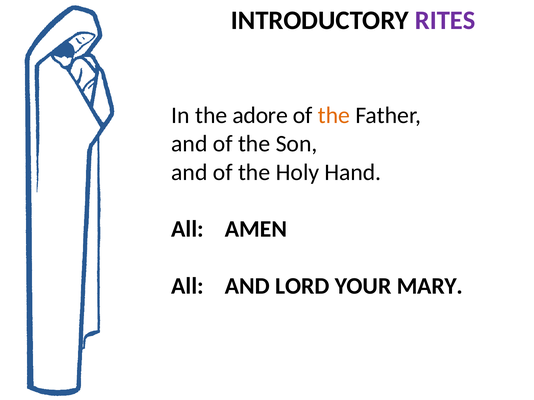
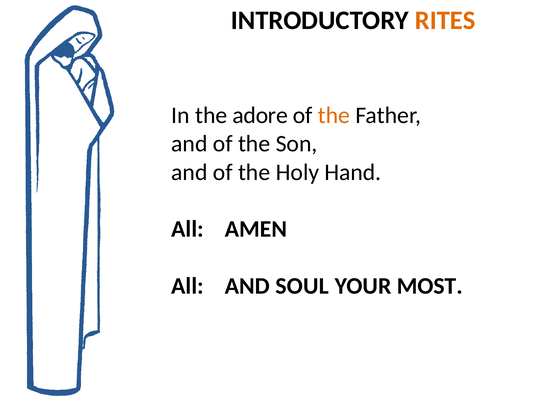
RITES colour: purple -> orange (445, 20)
LORD: LORD -> SOUL (302, 286)
MARY: MARY -> MOST (430, 286)
